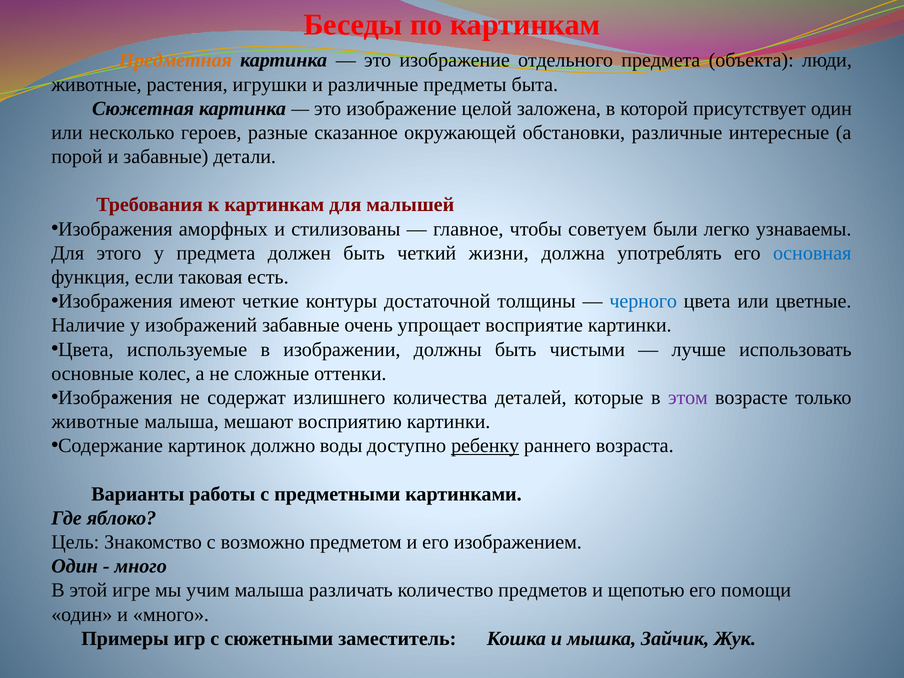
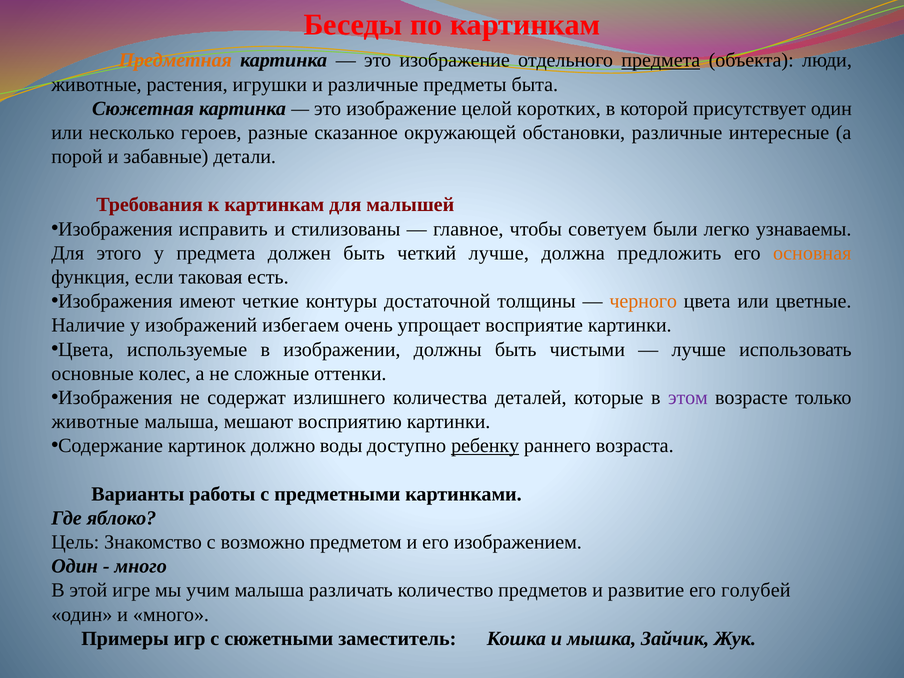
предмета underline: none -> present (661, 60)
заложена: заложена -> коротких (559, 108)
аморфных: аморфных -> исправить (223, 229)
четкий жизни: жизни -> лучше (499, 253)
употреблять: употреблять -> предложить (669, 253)
основная colour: blue -> orange (812, 253)
черного colour: blue -> orange (643, 301)
изображений забавные: забавные -> избегаем (301, 325)
щепотью: щепотью -> развитие (646, 590)
помощи: помощи -> голубей (756, 590)
